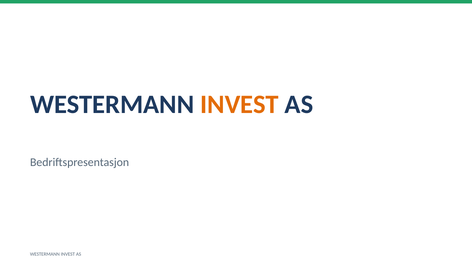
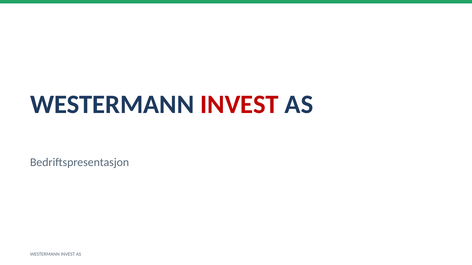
INVEST colour: orange -> red (240, 105)
